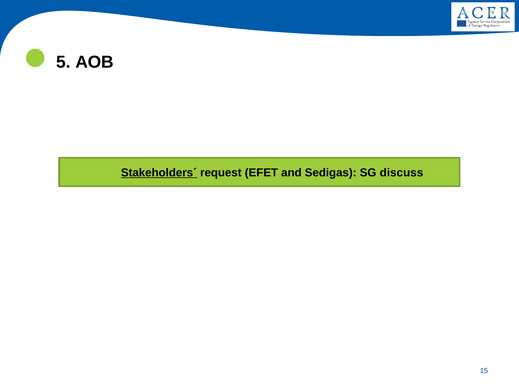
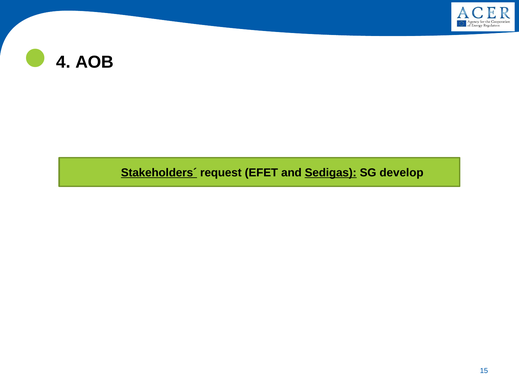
5: 5 -> 4 (63, 62)
Sedigas underline: none -> present (331, 173)
discuss: discuss -> develop (401, 173)
